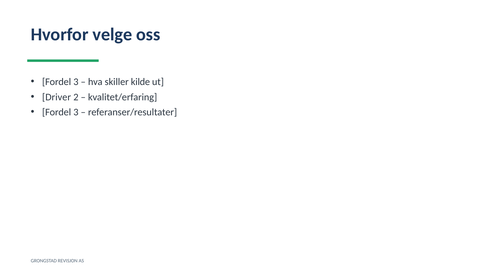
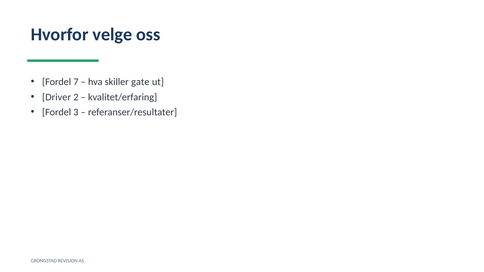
3: 3 -> 7 (76, 82)
kilde: kilde -> gate (140, 82)
